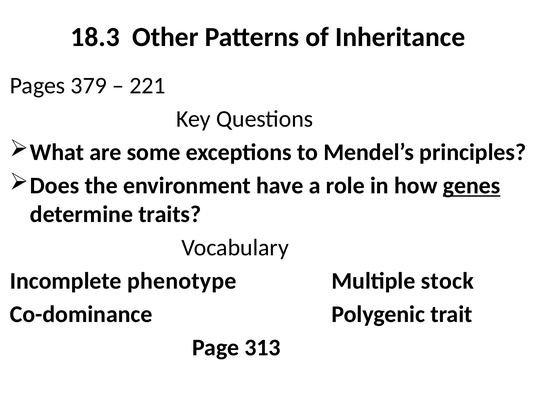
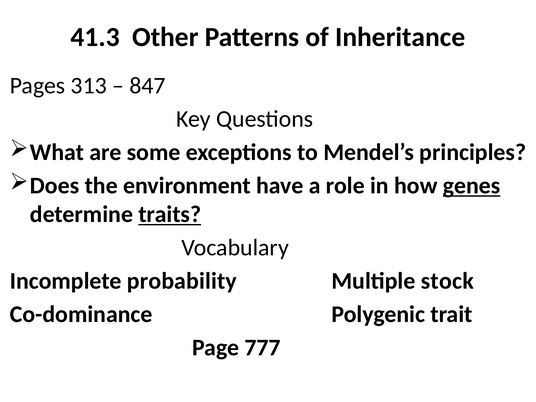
18.3: 18.3 -> 41.3 (95, 37)
379: 379 -> 313 (89, 86)
221: 221 -> 847 (148, 86)
traits underline: none -> present (170, 214)
phenotype: phenotype -> probability (182, 281)
313: 313 -> 777 (263, 348)
